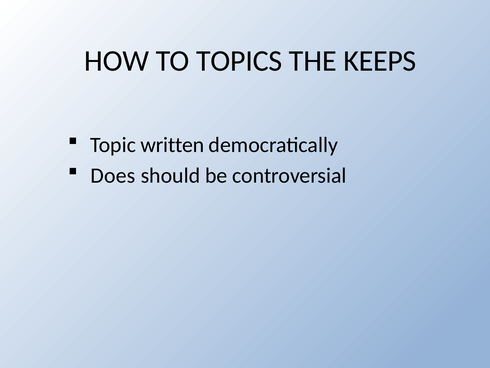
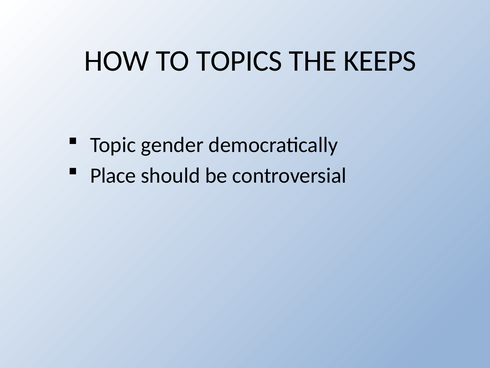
written: written -> gender (172, 145)
Does: Does -> Place (113, 175)
